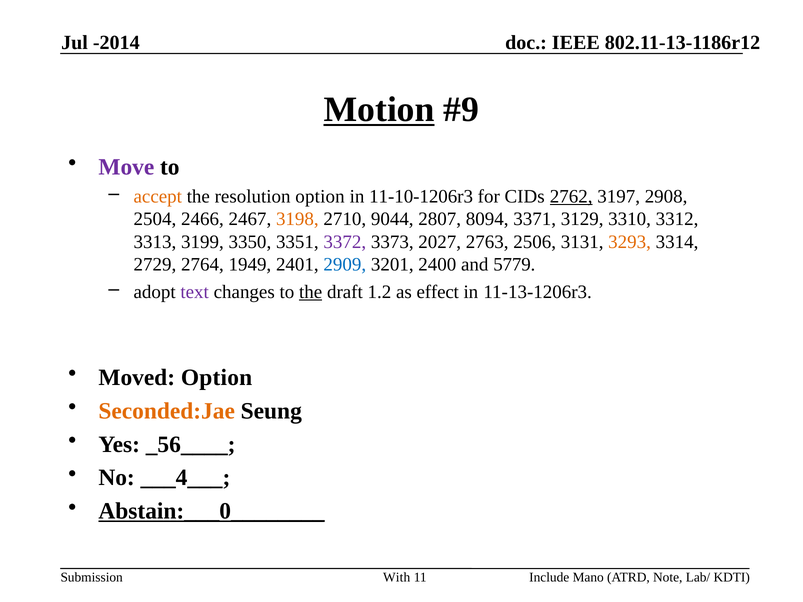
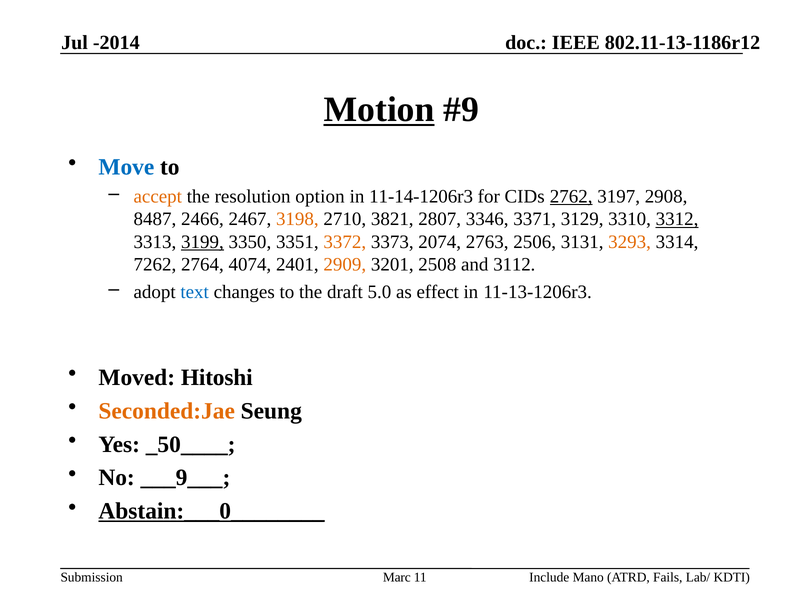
Move colour: purple -> blue (126, 167)
11-10-1206r3: 11-10-1206r3 -> 11-14-1206r3 (421, 197)
2504: 2504 -> 8487 (155, 219)
9044: 9044 -> 3821 (392, 219)
8094: 8094 -> 3346 (487, 219)
3312 underline: none -> present (677, 219)
3199 underline: none -> present (202, 242)
3372 colour: purple -> orange (345, 242)
2027: 2027 -> 2074 (440, 242)
2729: 2729 -> 7262 (155, 265)
1949: 1949 -> 4074 (250, 265)
2909 colour: blue -> orange (345, 265)
2400: 2400 -> 2508 (437, 265)
5779: 5779 -> 3112 (514, 265)
text colour: purple -> blue (195, 292)
the underline: present -> none (311, 292)
1.2: 1.2 -> 5.0 (379, 292)
Moved Option: Option -> Hitoshi (217, 378)
_56____: _56____ -> _50____ (191, 444)
___4___: ___4___ -> ___9___ (185, 478)
With: With -> Marc (397, 578)
Note: Note -> Fails (668, 578)
